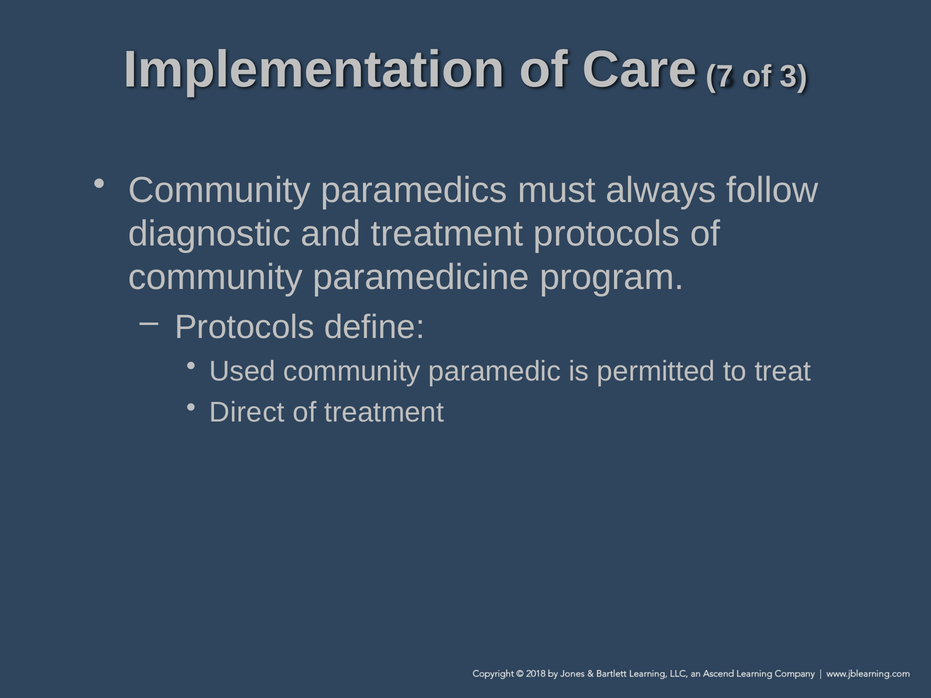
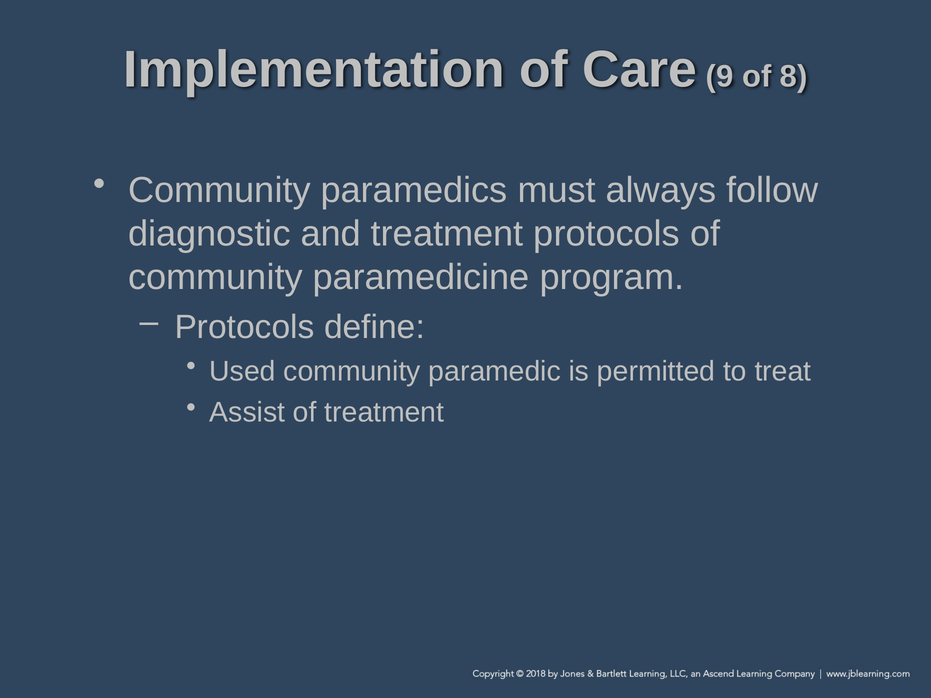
7: 7 -> 9 (720, 76)
3: 3 -> 8 (794, 76)
Direct: Direct -> Assist (247, 413)
